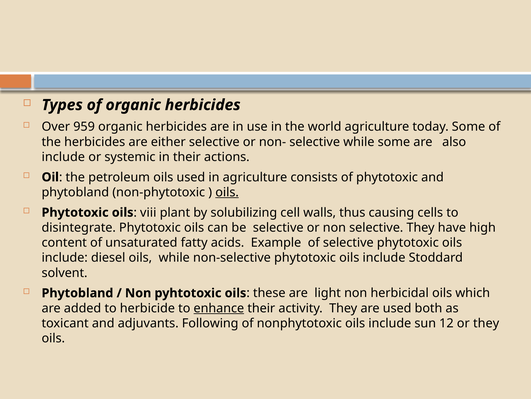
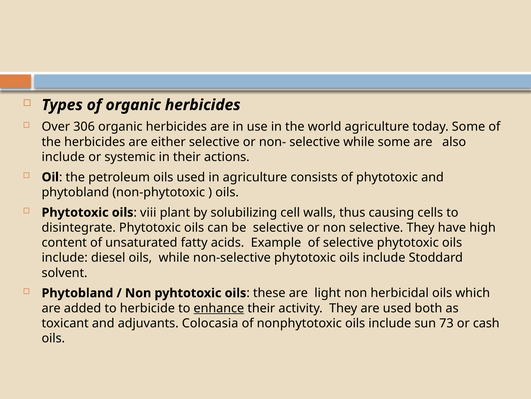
959: 959 -> 306 (84, 127)
oils underline: present -> none (227, 192)
Following: Following -> Colocasia (210, 323)
12: 12 -> 73 (446, 323)
or they: they -> cash (486, 323)
